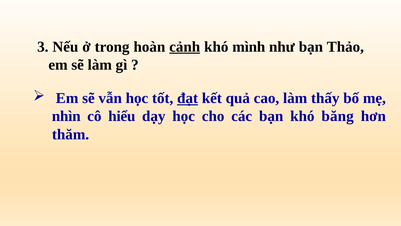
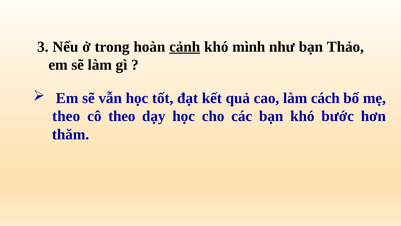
đạt underline: present -> none (188, 98)
thấy: thấy -> cách (325, 98)
nhìn: nhìn -> theo (66, 116)
cô hiểu: hiểu -> theo (122, 116)
băng: băng -> bước (338, 116)
